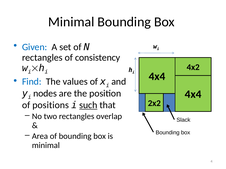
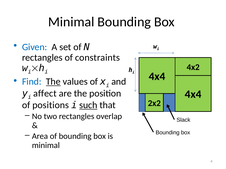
consistency: consistency -> constraints (98, 58)
The underline: none -> present (53, 82)
nodes: nodes -> affect (45, 94)
